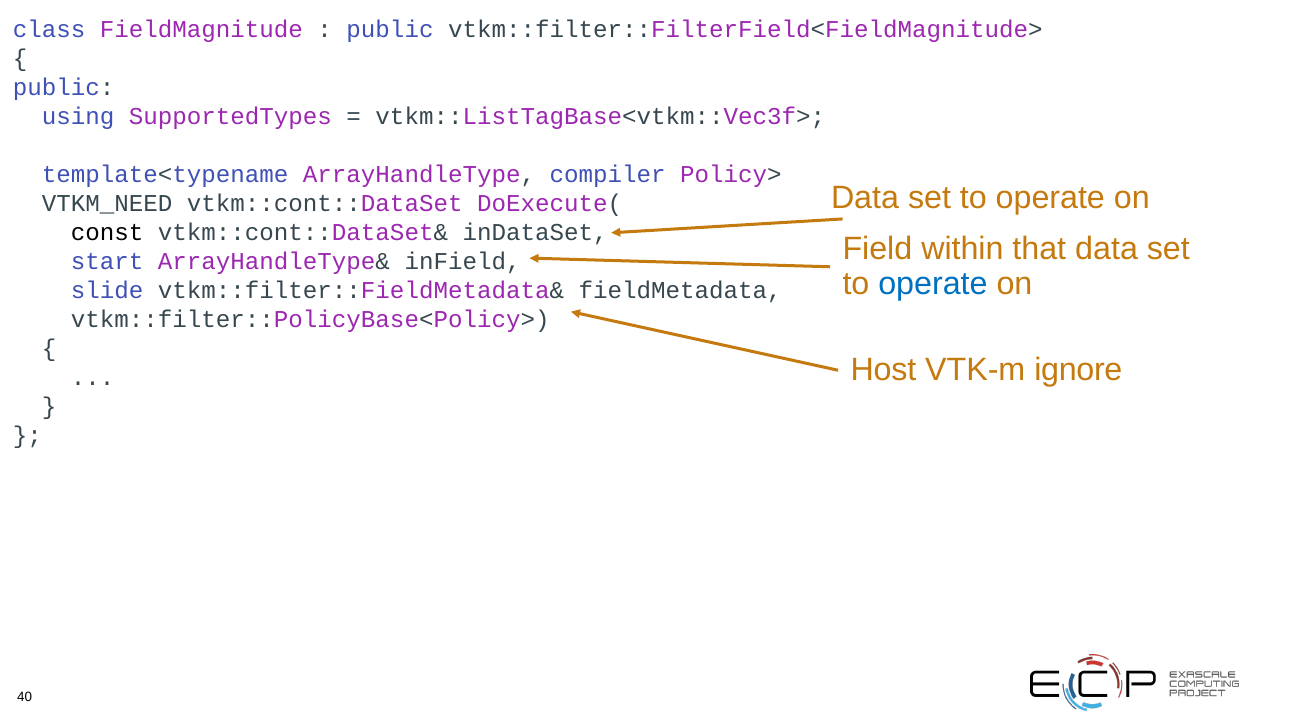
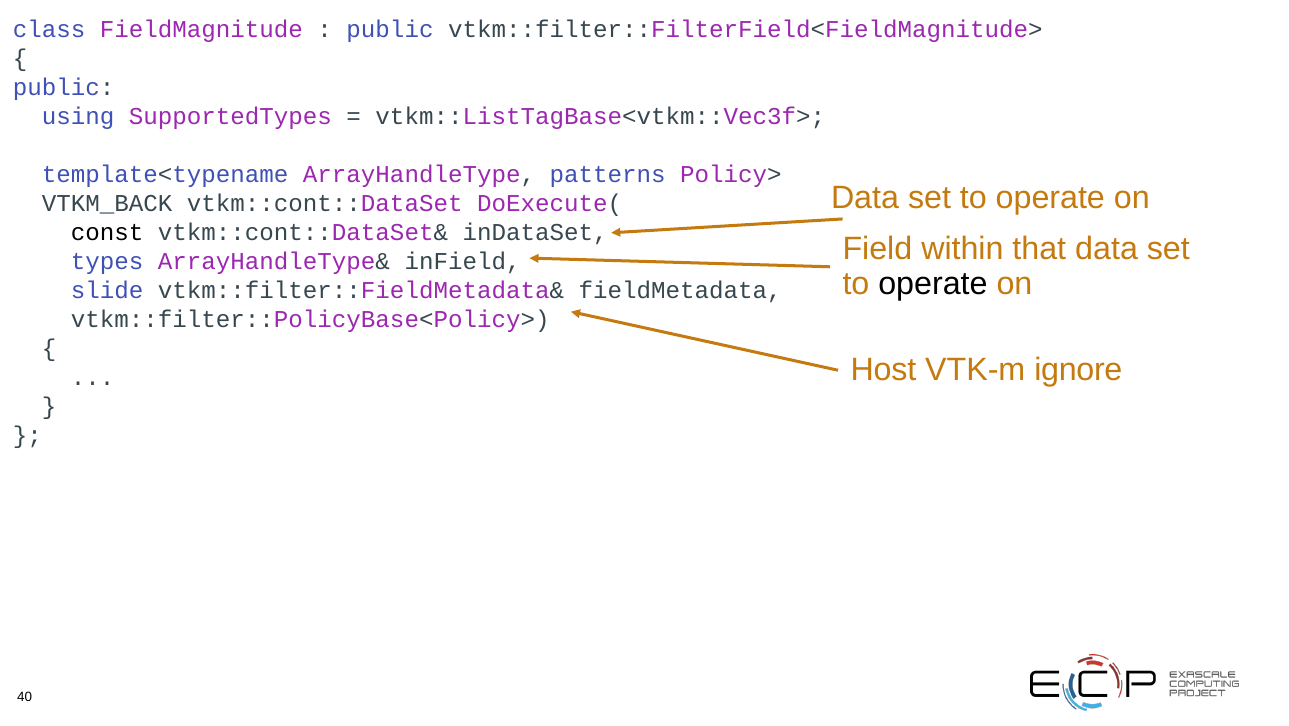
compiler: compiler -> patterns (608, 174)
VTKM_NEED: VTKM_NEED -> VTKM_BACK (107, 203)
start: start -> types (107, 261)
operate colour: blue -> black (933, 284)
